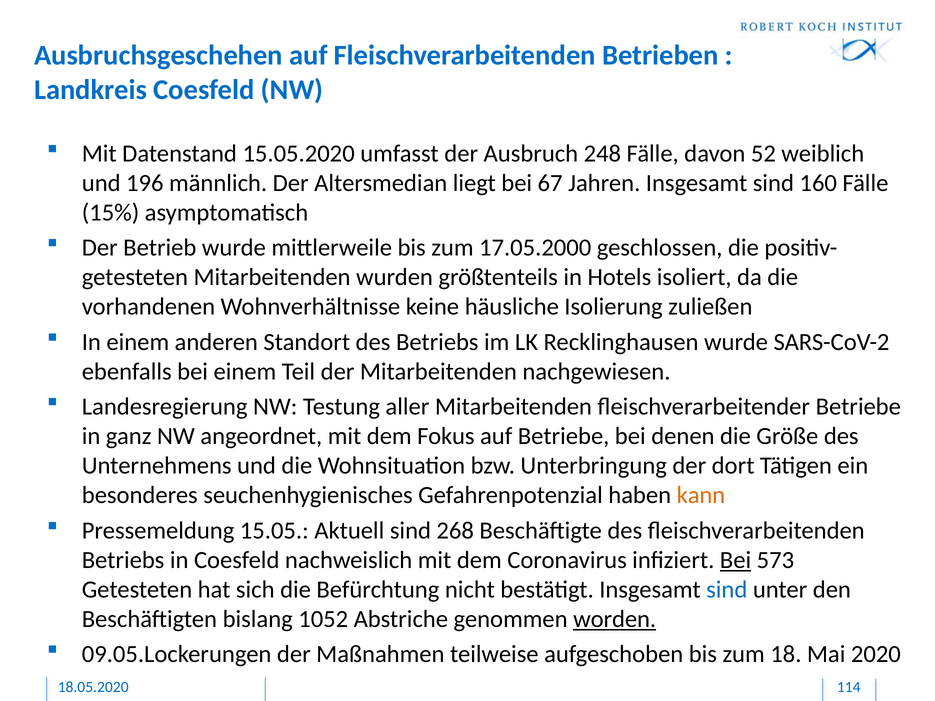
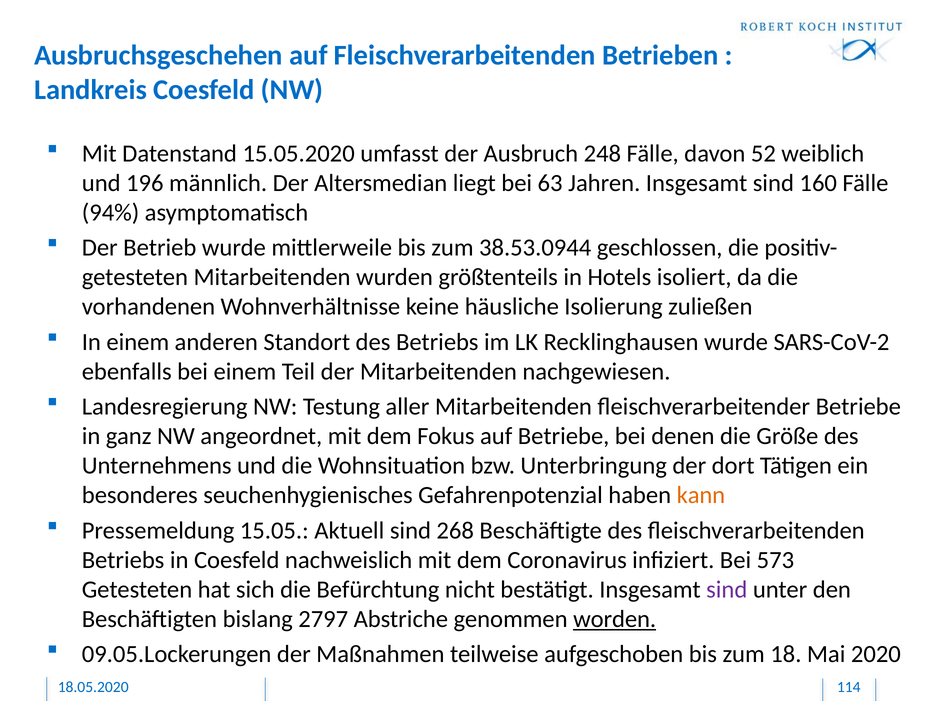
67: 67 -> 63 (550, 183)
15%: 15% -> 94% (111, 213)
17.05.2000: 17.05.2000 -> 38.53.0944 (535, 248)
Bei underline: present -> none (736, 560)
sind colour: blue -> purple (727, 590)
1052: 1052 -> 2797 (323, 619)
